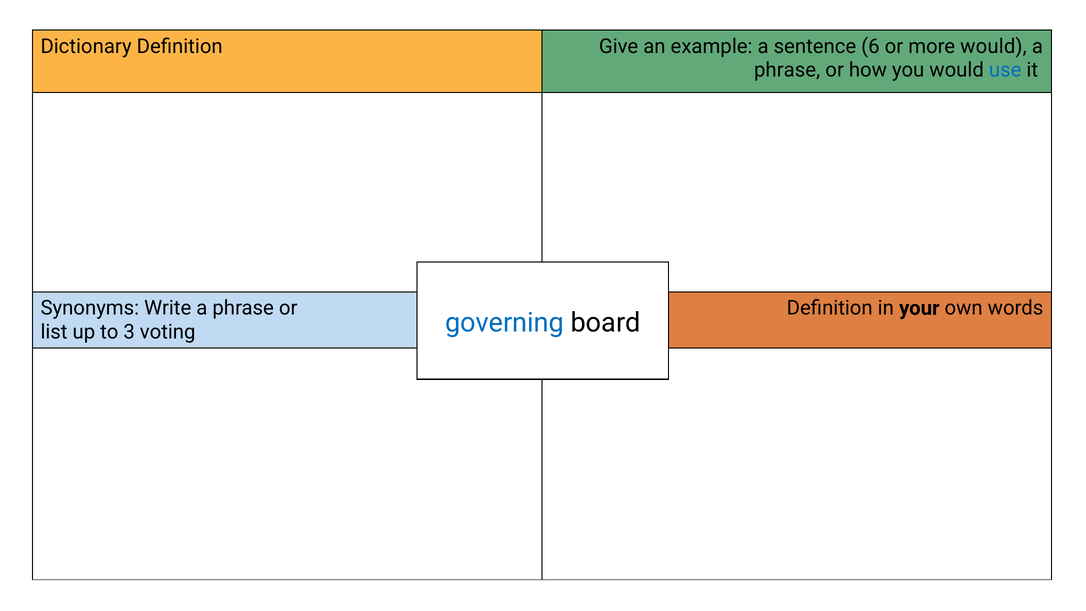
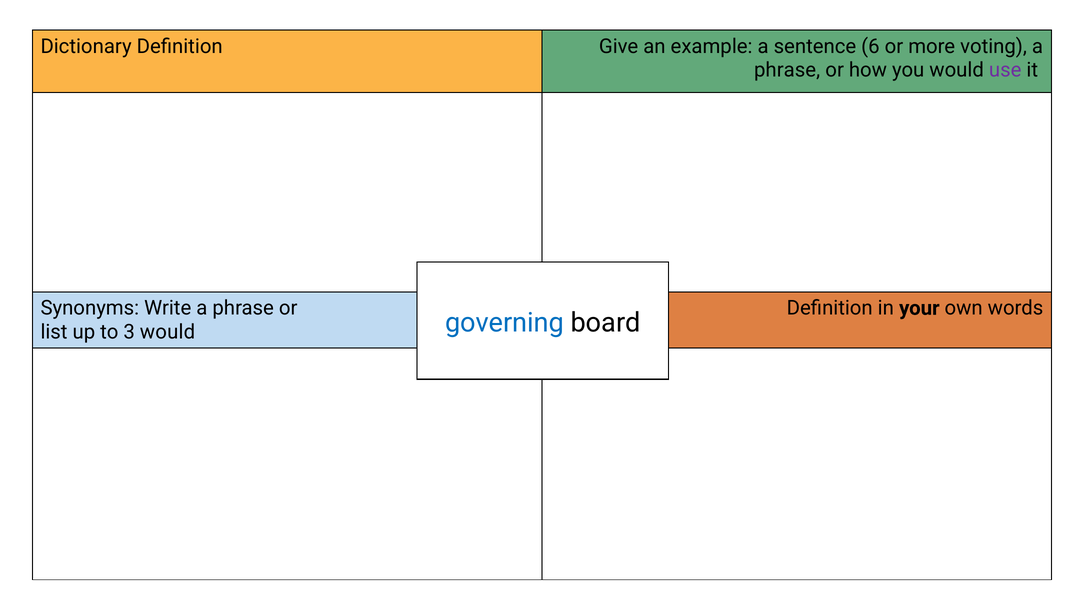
more would: would -> voting (994, 46)
use colour: blue -> purple (1005, 70)
3 voting: voting -> would (168, 332)
